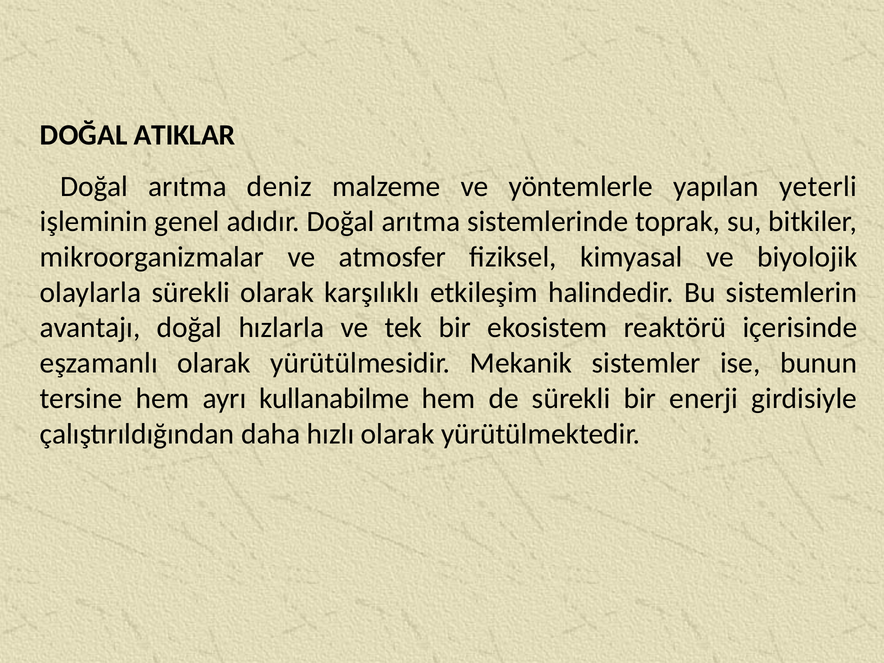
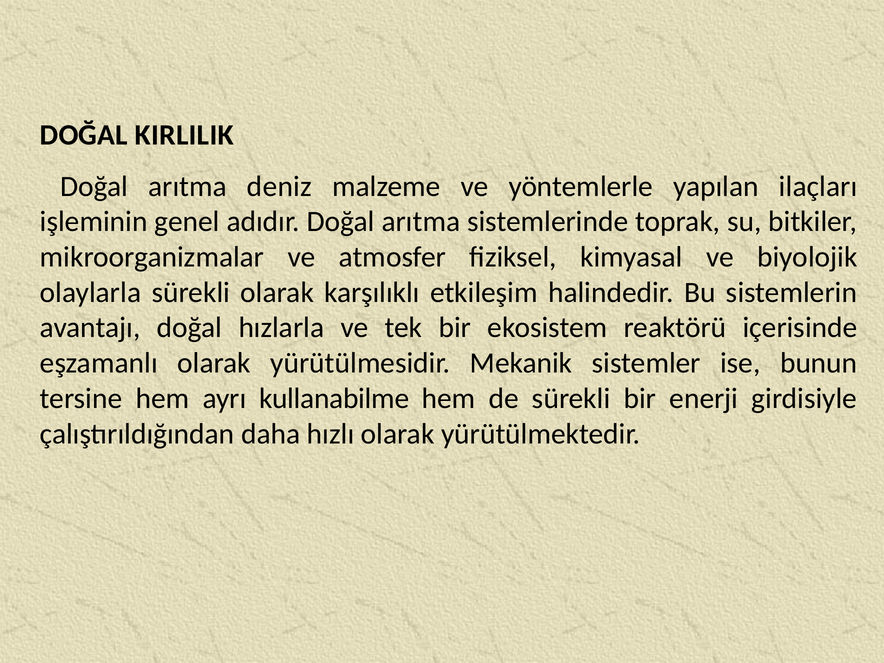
ATIKLAR: ATIKLAR -> KIRLILIK (184, 135)
yeterli: yeterli -> ilaçları (818, 186)
